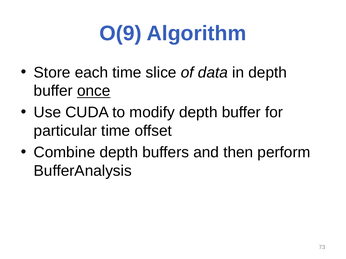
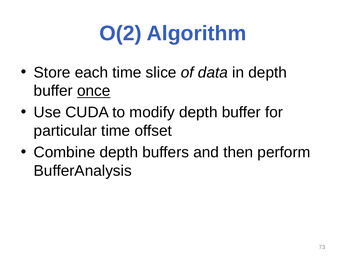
O(9: O(9 -> O(2 (120, 33)
